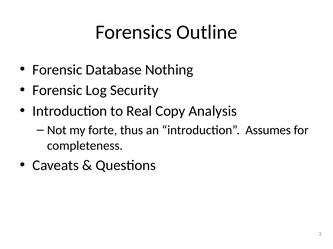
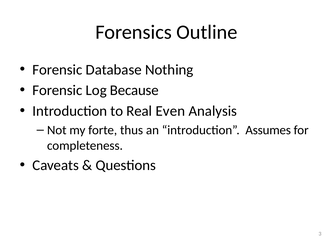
Security: Security -> Because (134, 91)
Copy: Copy -> Even (170, 111)
